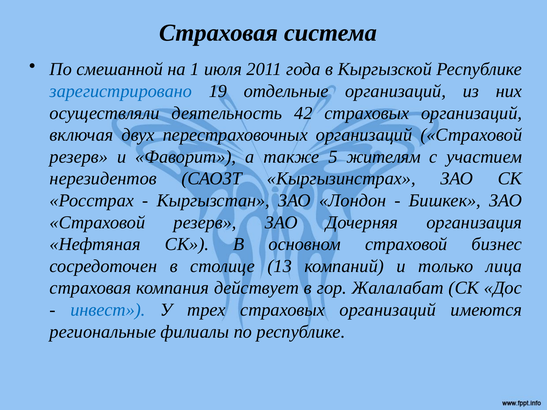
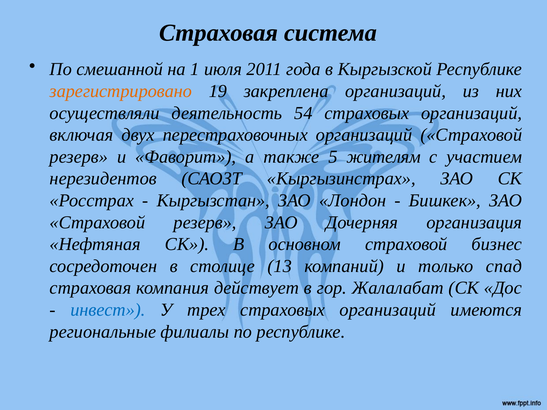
зарегистрировано colour: blue -> orange (121, 91)
отдельные: отдельные -> закреплена (286, 91)
42: 42 -> 54 (303, 113)
лица: лица -> спад (504, 266)
